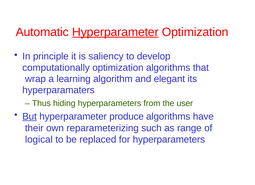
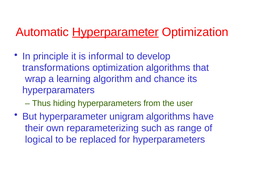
saliency: saliency -> informal (106, 56)
computationally: computationally -> transformations (56, 68)
elegant: elegant -> chance (169, 79)
But underline: present -> none (30, 117)
produce: produce -> unigram (127, 117)
